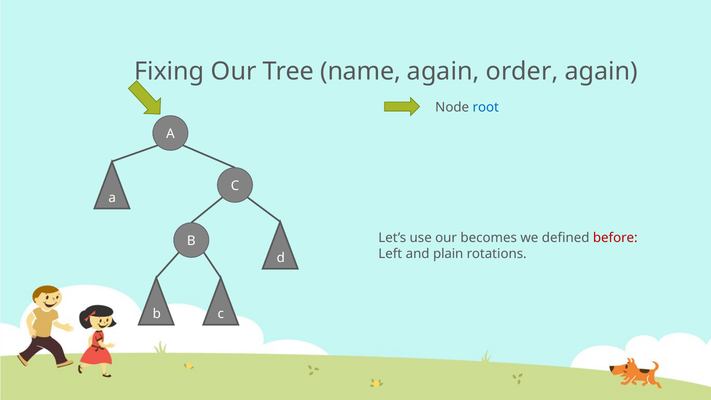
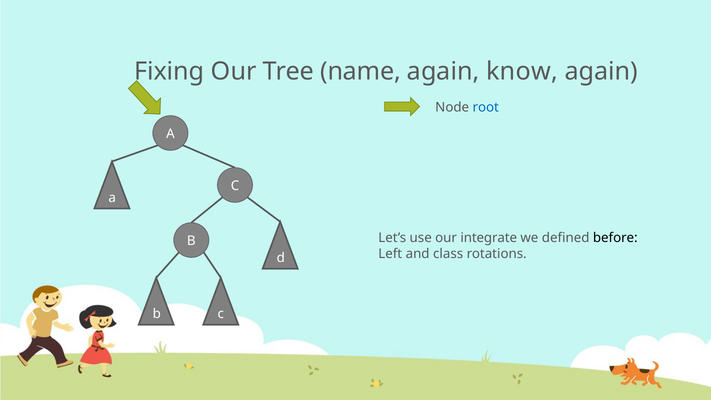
order: order -> know (522, 71)
becomes: becomes -> integrate (489, 238)
before colour: red -> black (615, 238)
plain: plain -> class (448, 254)
